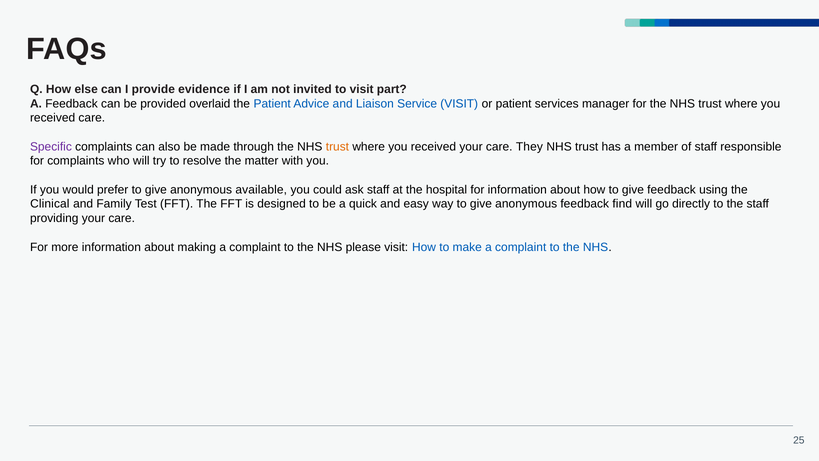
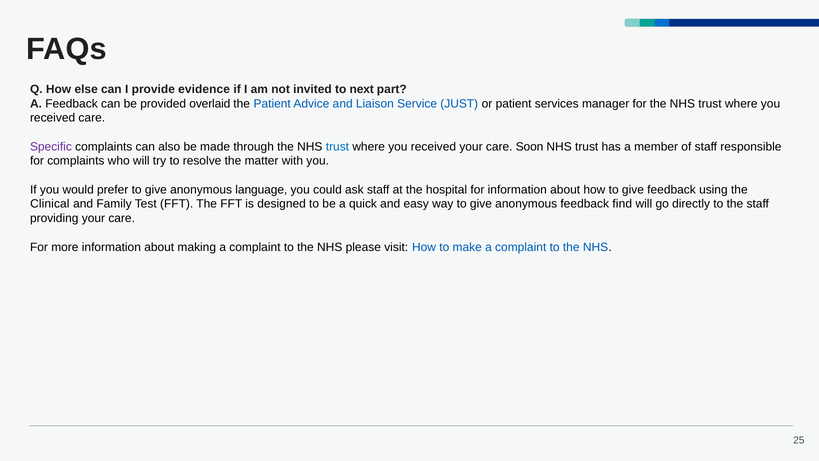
to visit: visit -> next (362, 89)
Service VISIT: VISIT -> JUST (459, 104)
trust colour: orange -> blue (337, 147)
They: They -> Soon (530, 147)
available: available -> language (261, 190)
